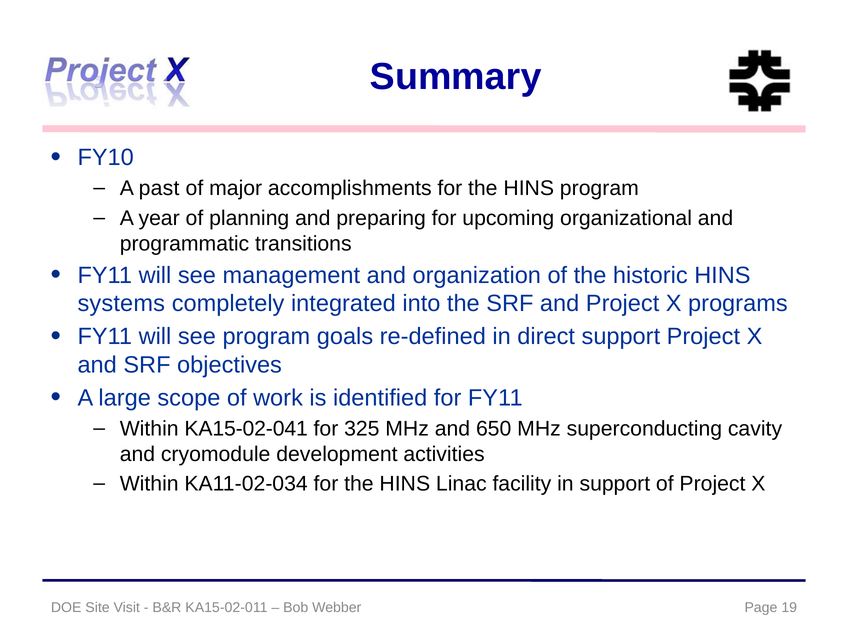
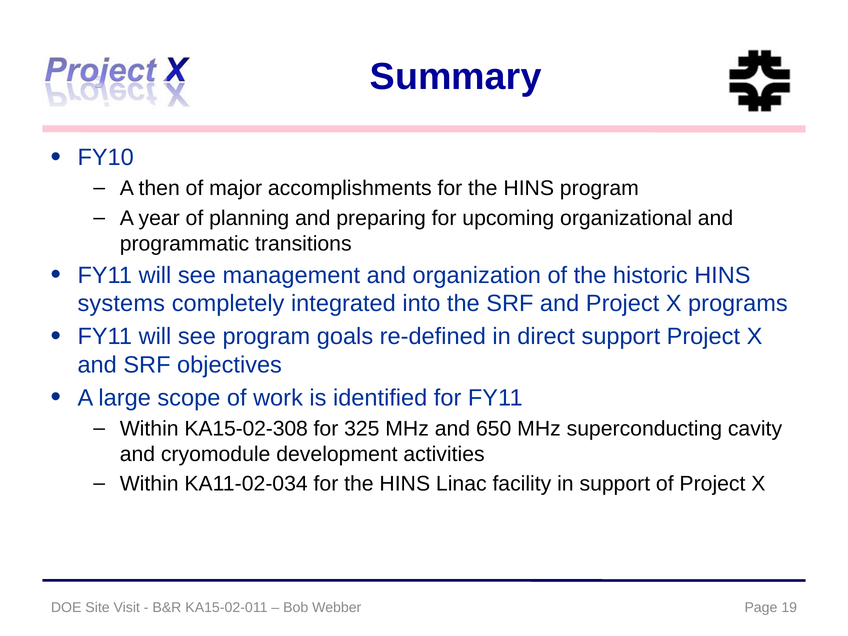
past: past -> then (159, 188)
KA15-02-041: KA15-02-041 -> KA15-02-308 (246, 429)
